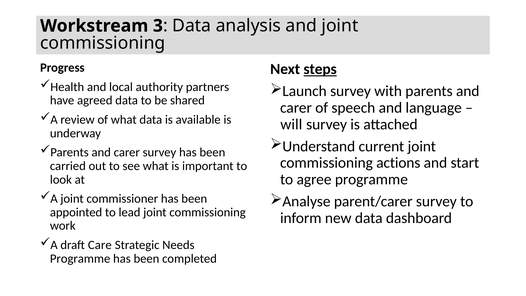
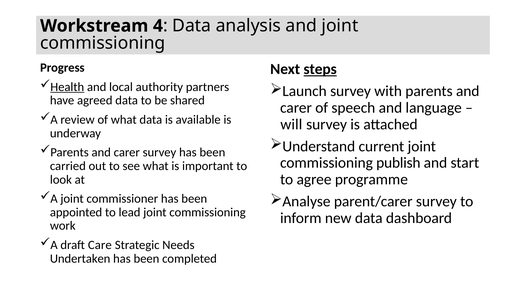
3: 3 -> 4 (158, 26)
Health underline: none -> present (67, 87)
actions: actions -> publish (398, 163)
Programme: Programme -> Undertaken (80, 258)
